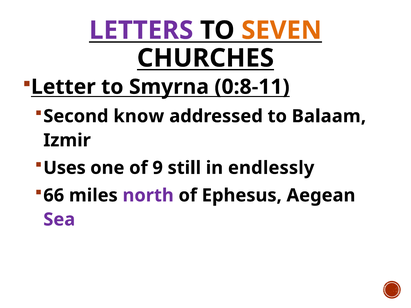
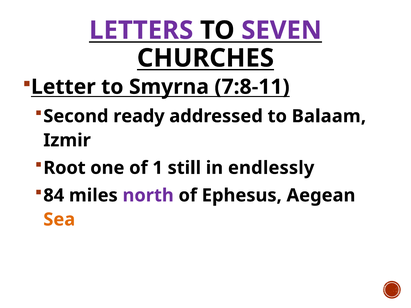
SEVEN colour: orange -> purple (282, 30)
0:8-11: 0:8-11 -> 7:8-11 (252, 87)
know: know -> ready (139, 116)
Uses: Uses -> Root (64, 168)
9: 9 -> 1 (158, 168)
66: 66 -> 84 (54, 196)
Sea colour: purple -> orange (59, 220)
